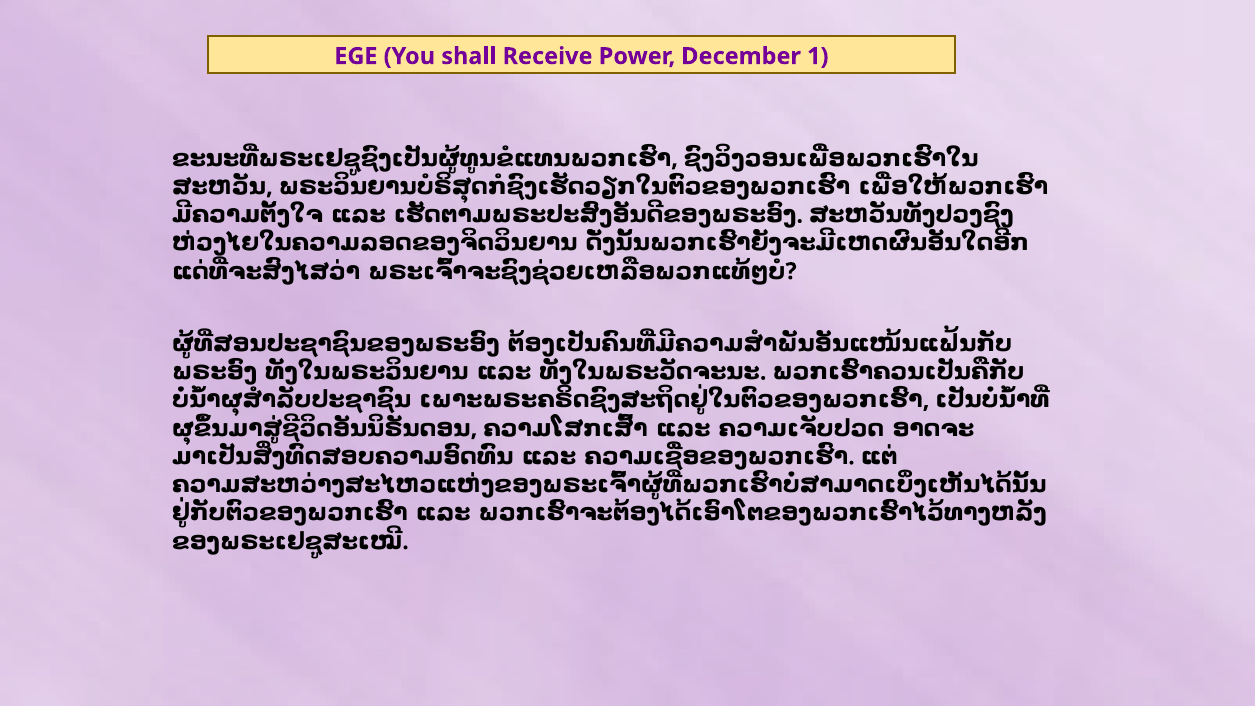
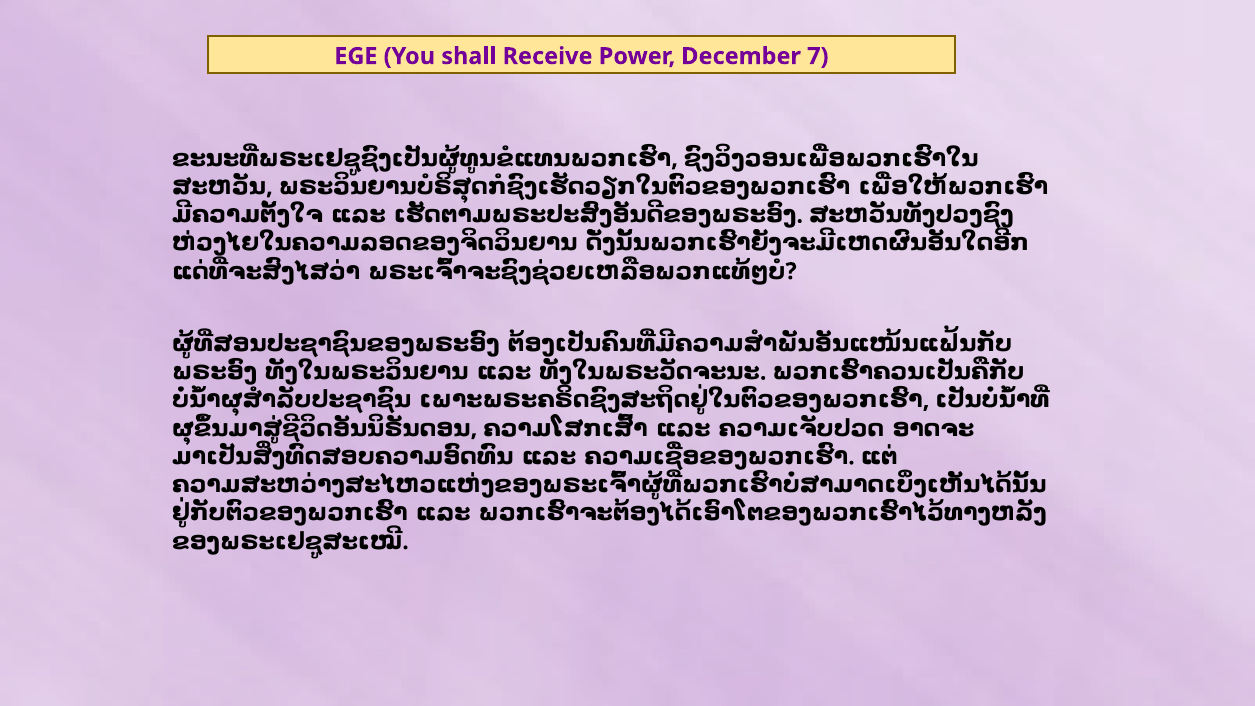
1: 1 -> 7 (818, 56)
